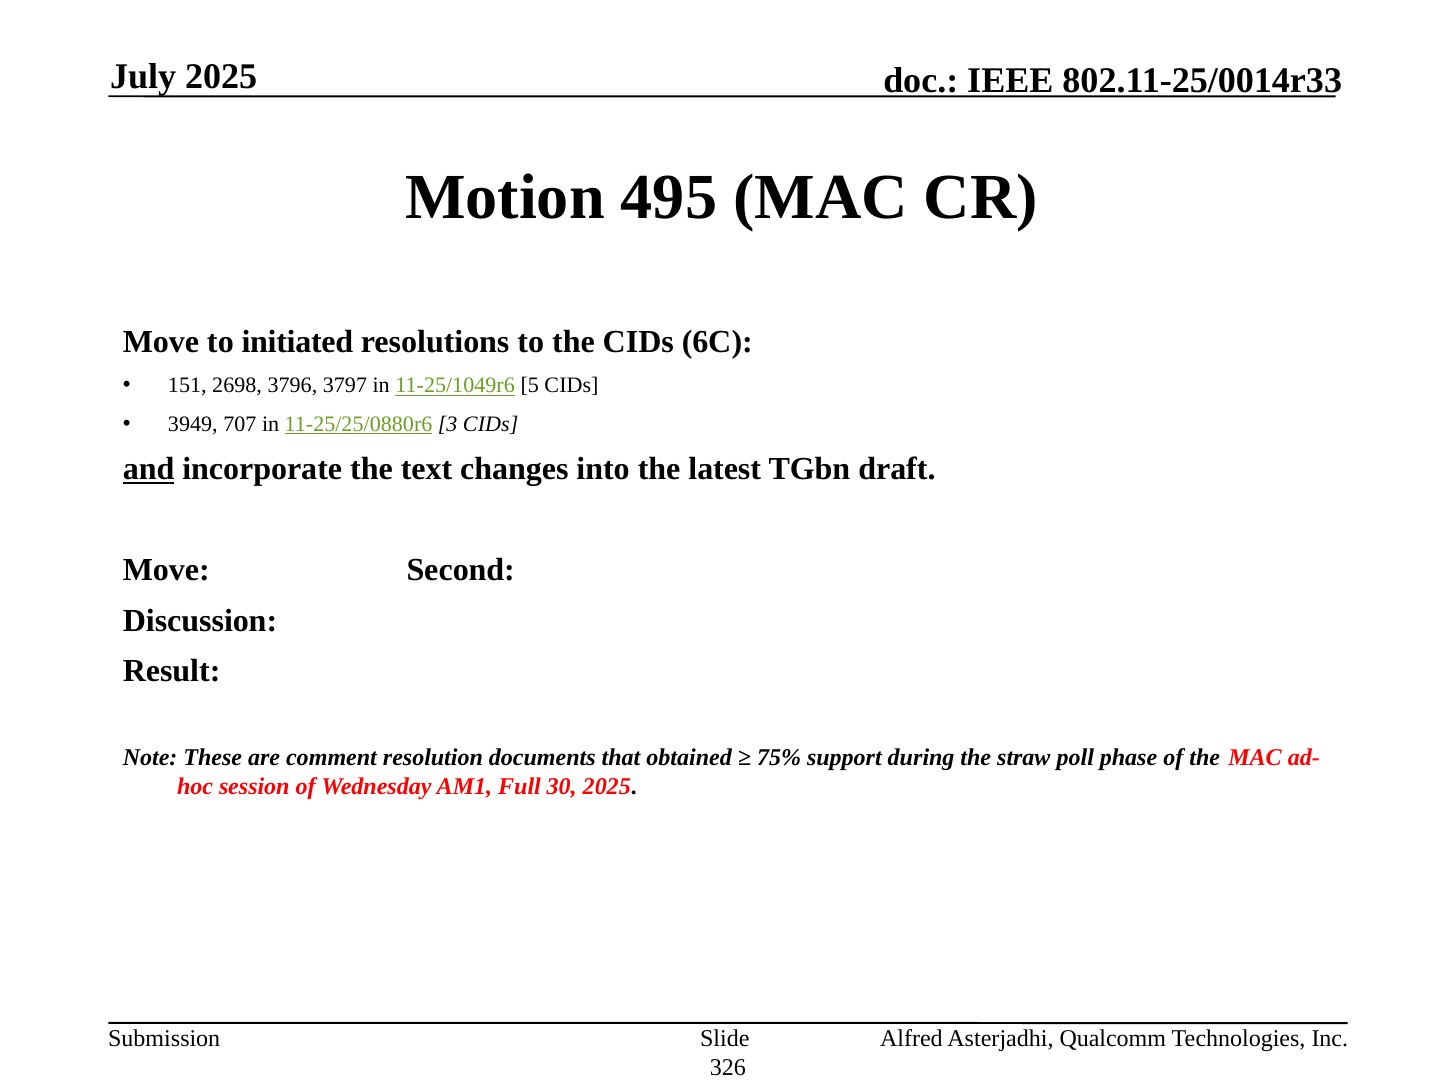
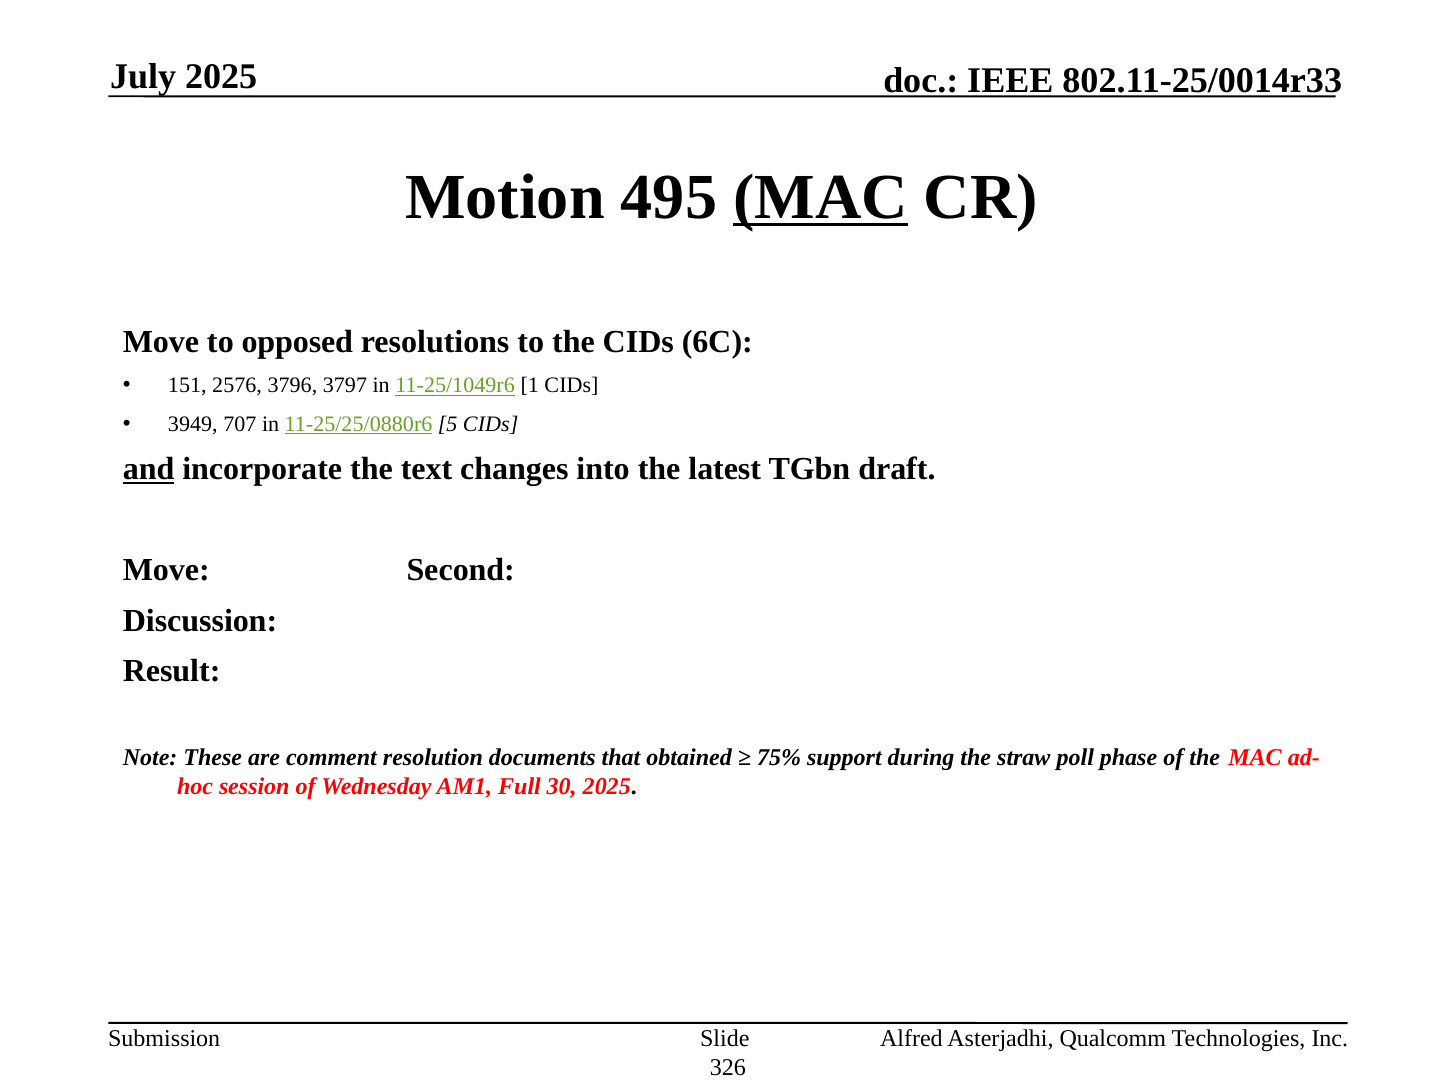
MAC underline: none -> present (820, 197)
initiated: initiated -> opposed (297, 342)
2698: 2698 -> 2576 (237, 385)
5: 5 -> 1 (530, 385)
3: 3 -> 5 (448, 424)
